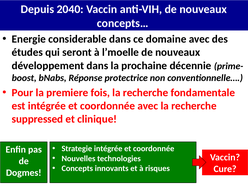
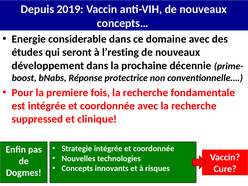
2040: 2040 -> 2019 (70, 9)
l’moelle: l’moelle -> l’resting (120, 52)
